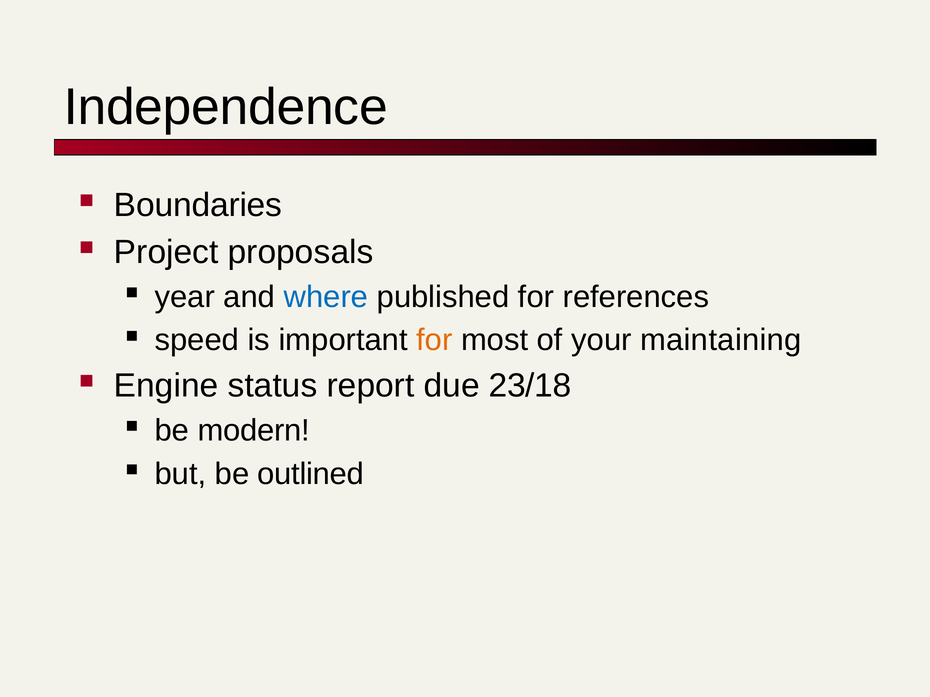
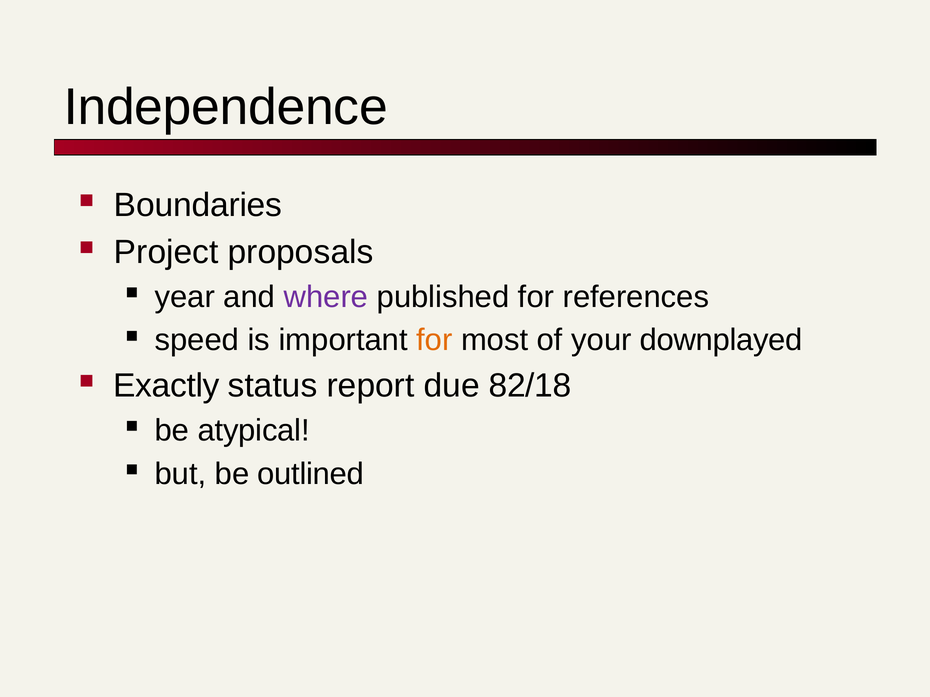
where colour: blue -> purple (326, 297)
maintaining: maintaining -> downplayed (721, 340)
Engine: Engine -> Exactly (166, 386)
23/18: 23/18 -> 82/18 (530, 386)
modern: modern -> atypical (254, 431)
